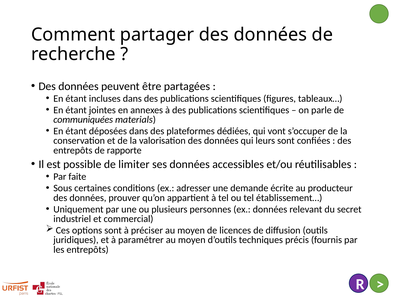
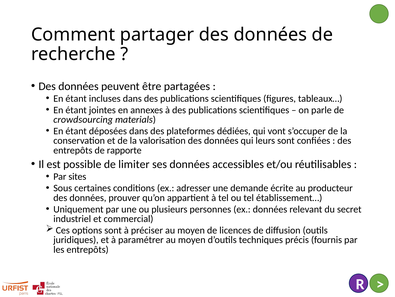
communiquées: communiquées -> crowdsourcing (83, 119)
faite: faite -> sites (77, 176)
